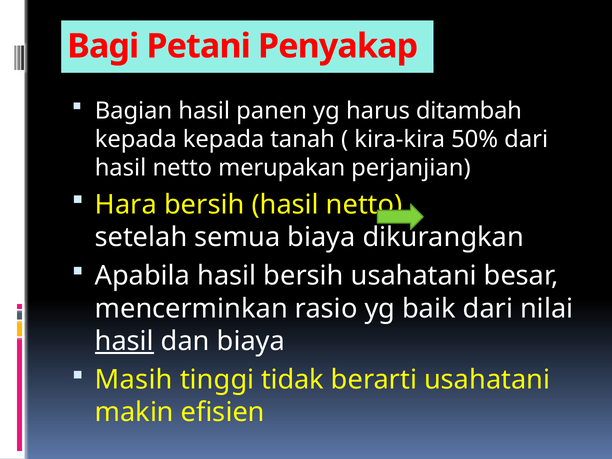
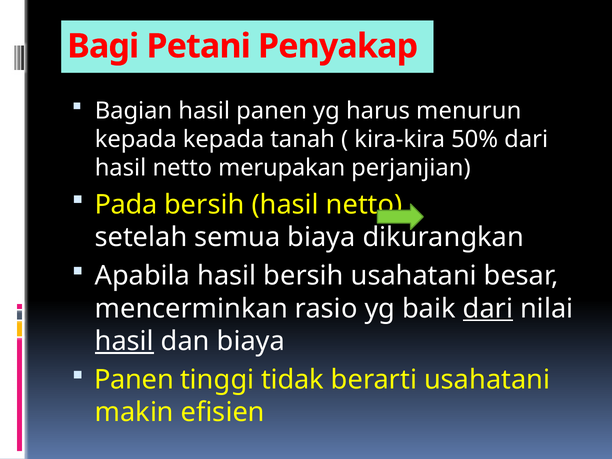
ditambah: ditambah -> menurun (469, 111)
Hara: Hara -> Pada (126, 205)
dari underline: none -> present (488, 309)
Masih: Masih -> Panen (134, 380)
